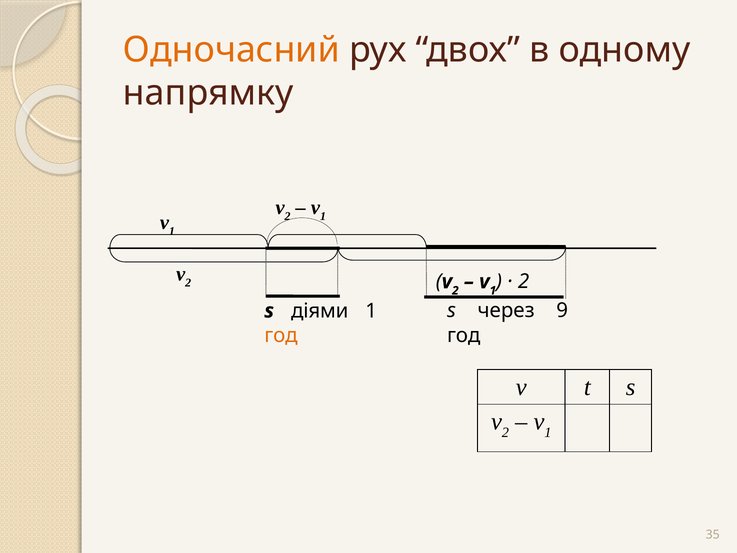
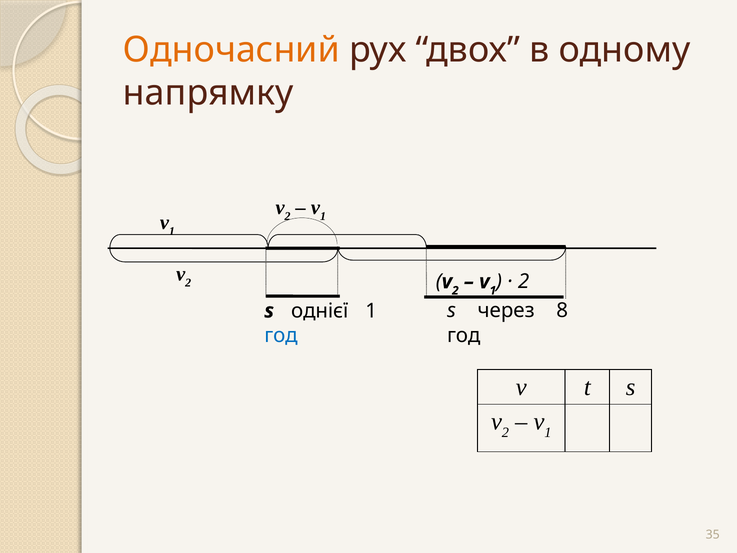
9: 9 -> 8 (562, 311)
діями: діями -> однієї (320, 311)
год colour: orange -> blue (281, 335)
